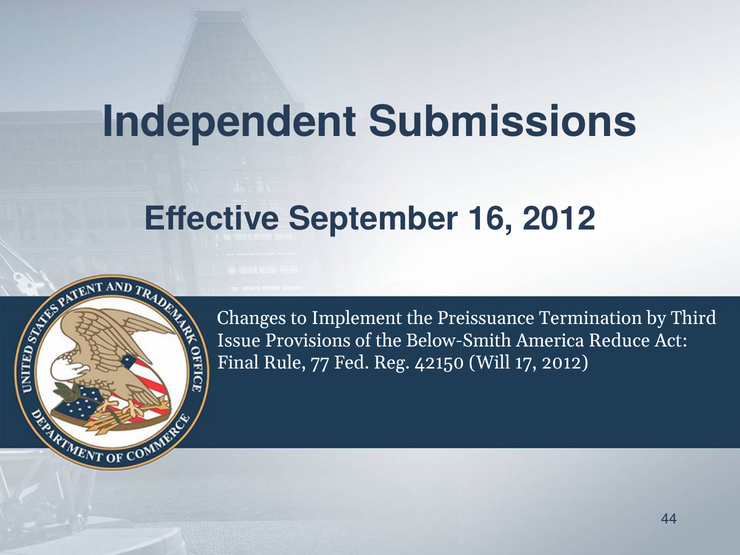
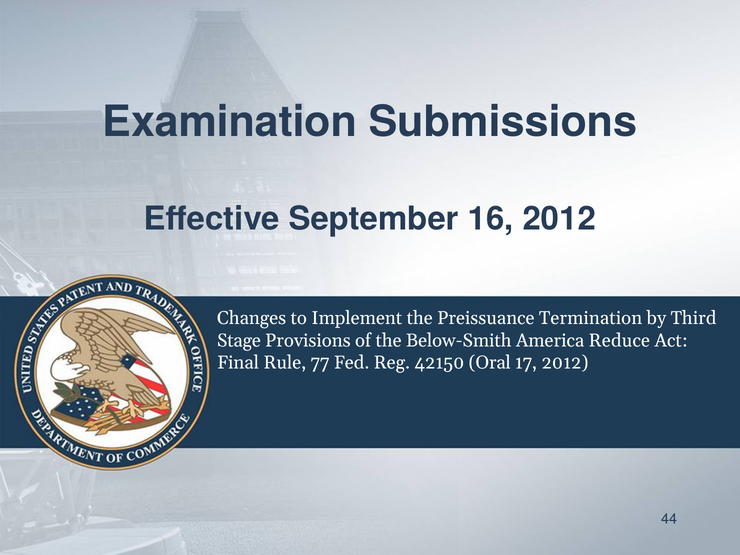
Independent: Independent -> Examination (230, 122)
Issue: Issue -> Stage (239, 340)
Will: Will -> Oral (490, 363)
